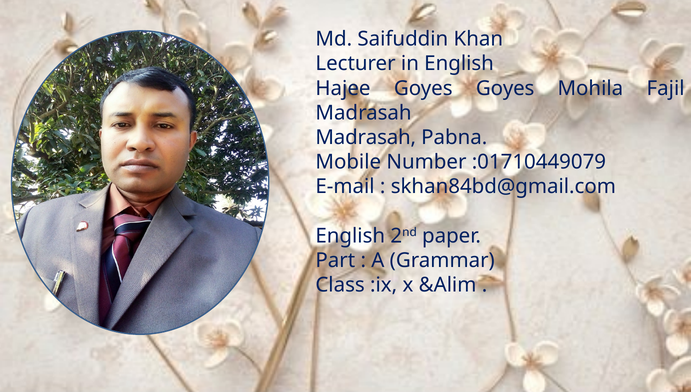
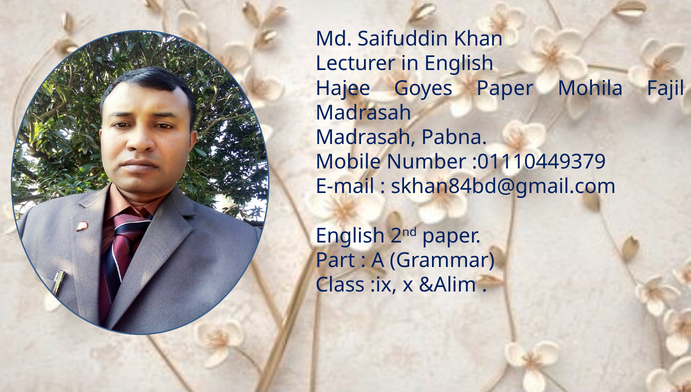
Goyes Goyes: Goyes -> Paper (505, 88)
:01710449079: :01710449079 -> :01110449379 (539, 162)
